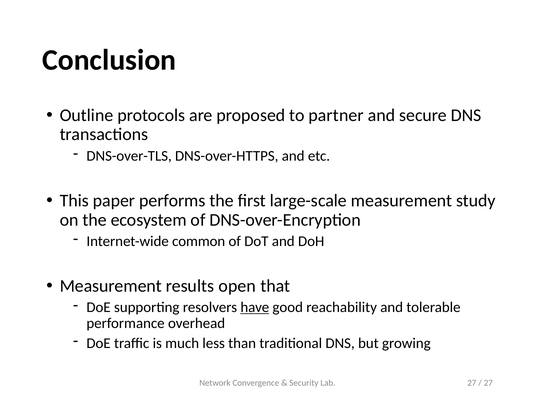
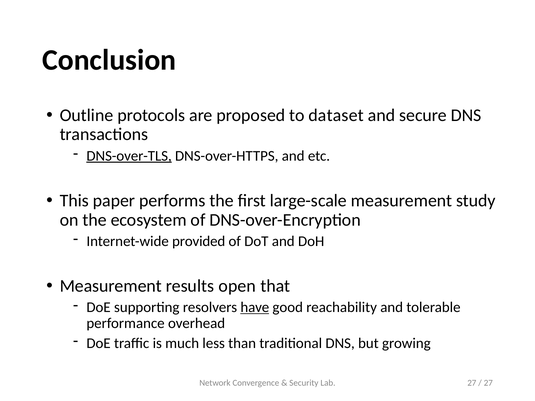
partner: partner -> dataset (336, 115)
DNS-over-TLS underline: none -> present (129, 156)
common: common -> provided (199, 241)
